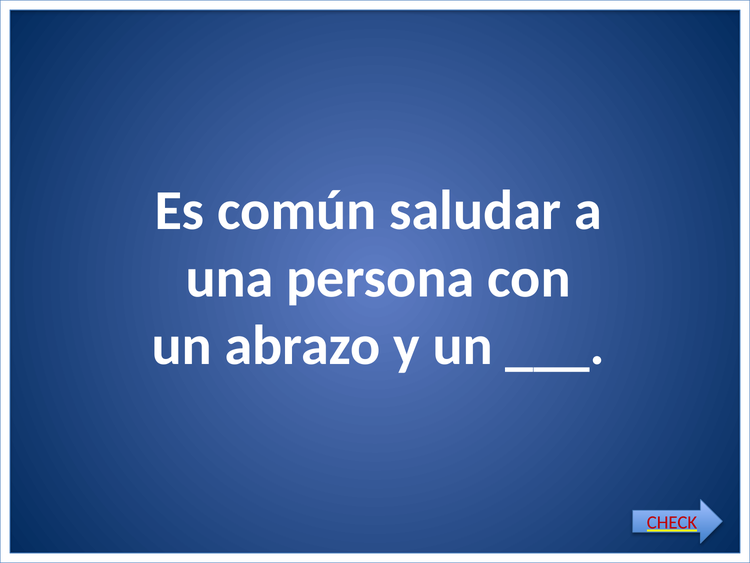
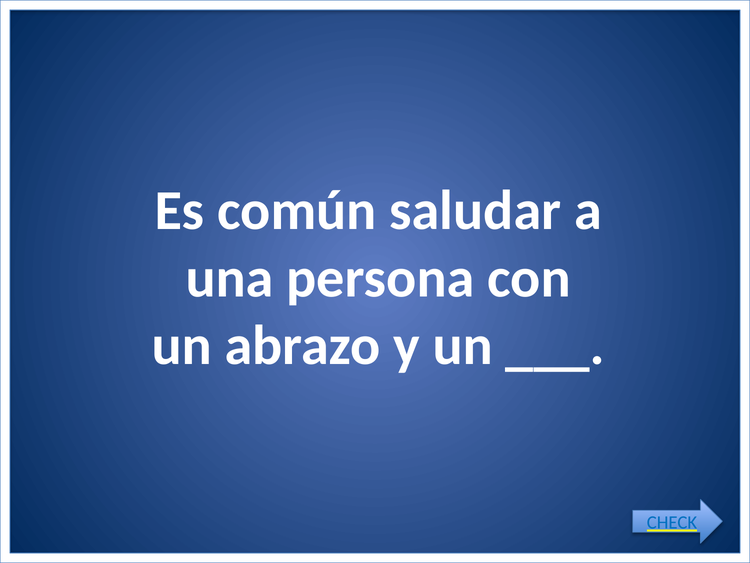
CHECK colour: red -> blue (672, 522)
